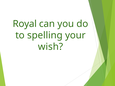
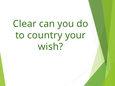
Royal: Royal -> Clear (25, 24)
spelling: spelling -> country (45, 35)
